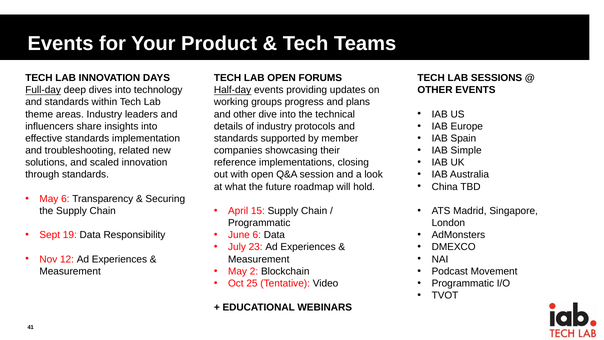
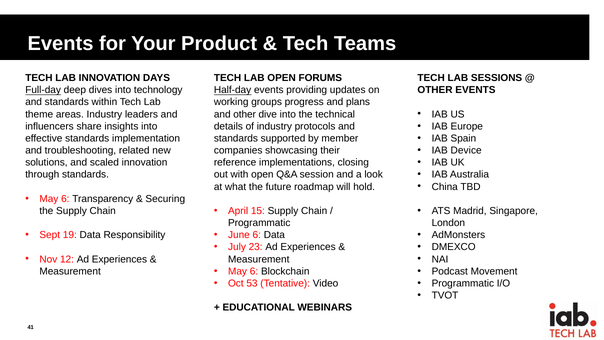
Simple: Simple -> Device (466, 150)
2: 2 -> 6 (254, 271)
25: 25 -> 53 (252, 283)
